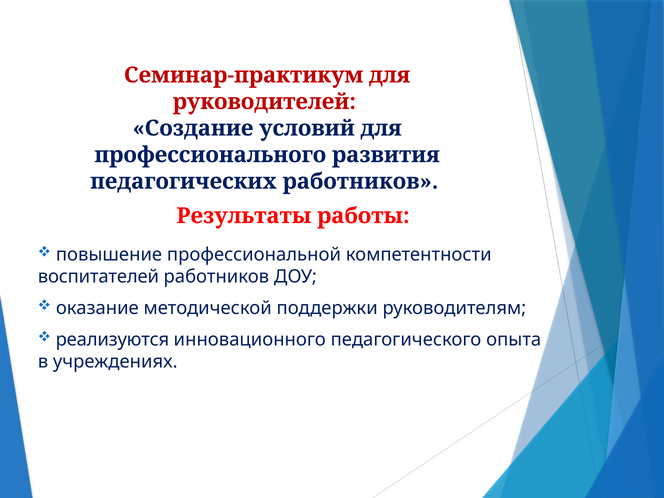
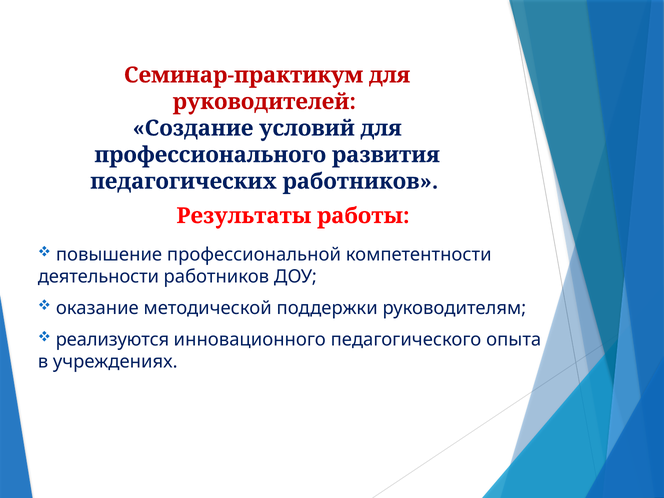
воспитателей: воспитателей -> деятельности (98, 277)
